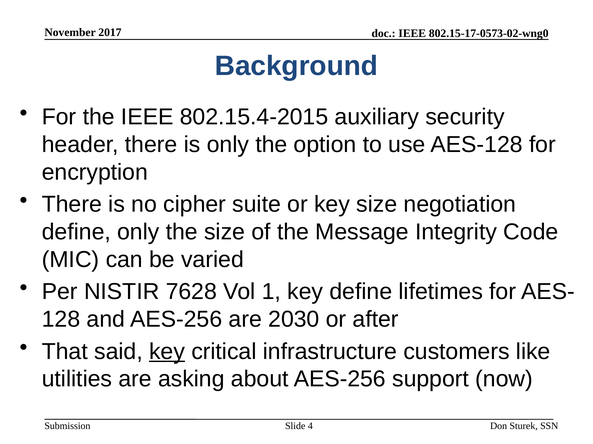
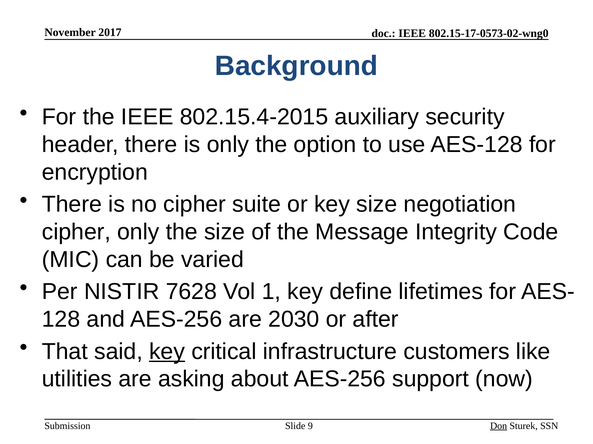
define: define -> cipher (76, 232)
4: 4 -> 9 (310, 427)
Don underline: none -> present (499, 427)
